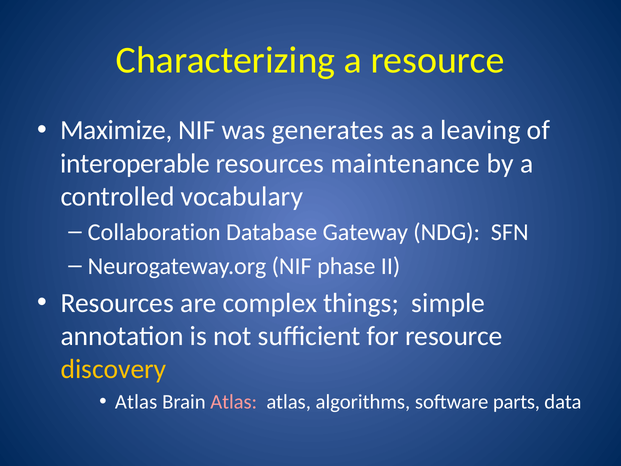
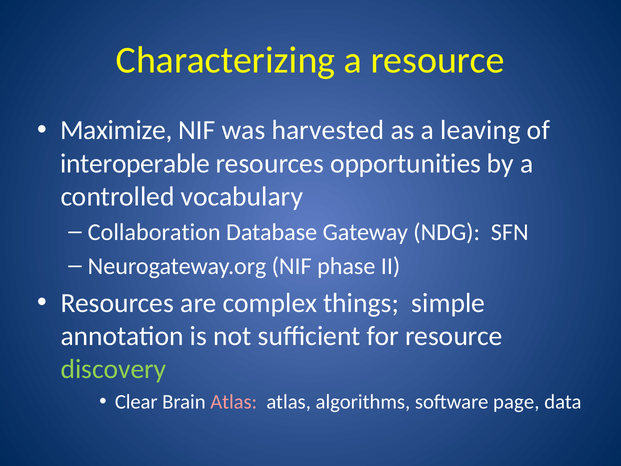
generates: generates -> harvested (328, 130)
maintenance: maintenance -> opportunities (406, 163)
discovery colour: yellow -> light green (113, 369)
Atlas: Atlas -> Clear (136, 402)
parts: parts -> page (516, 402)
